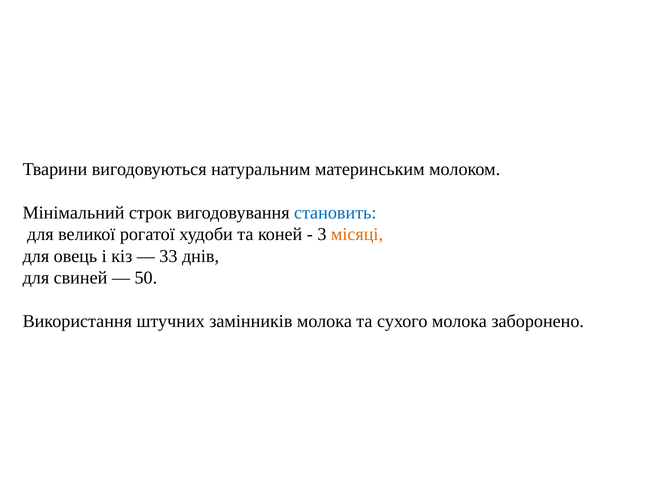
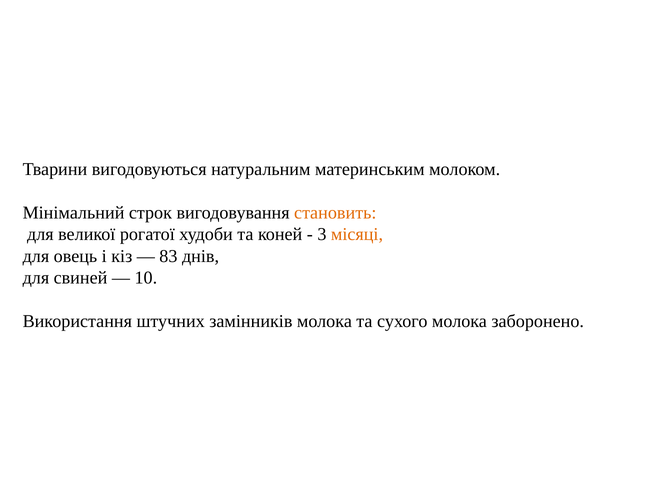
становить colour: blue -> orange (335, 213)
33: 33 -> 83 (168, 256)
50: 50 -> 10 (146, 278)
